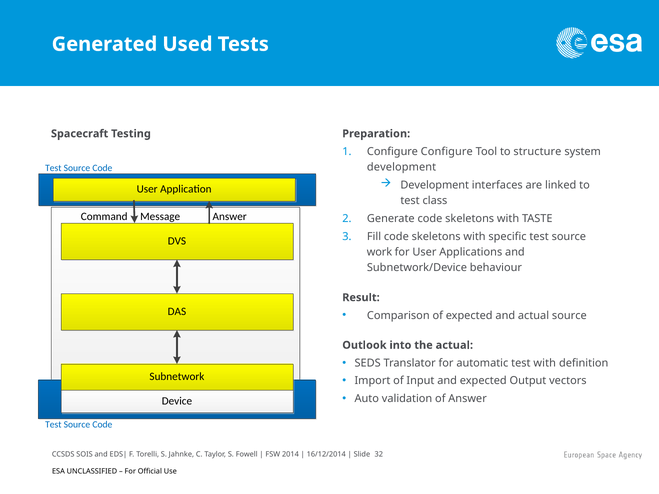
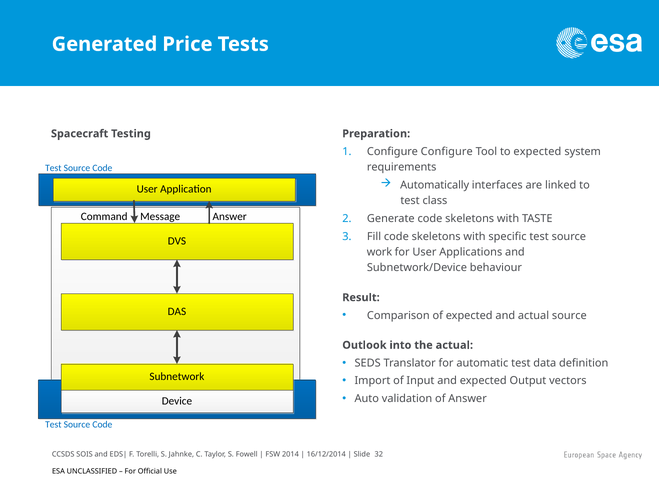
Used: Used -> Price (187, 44)
to structure: structure -> expected (537, 152)
development: development -> requirements (402, 167)
Development: Development -> Automatically (435, 185)
test with: with -> data (545, 363)
